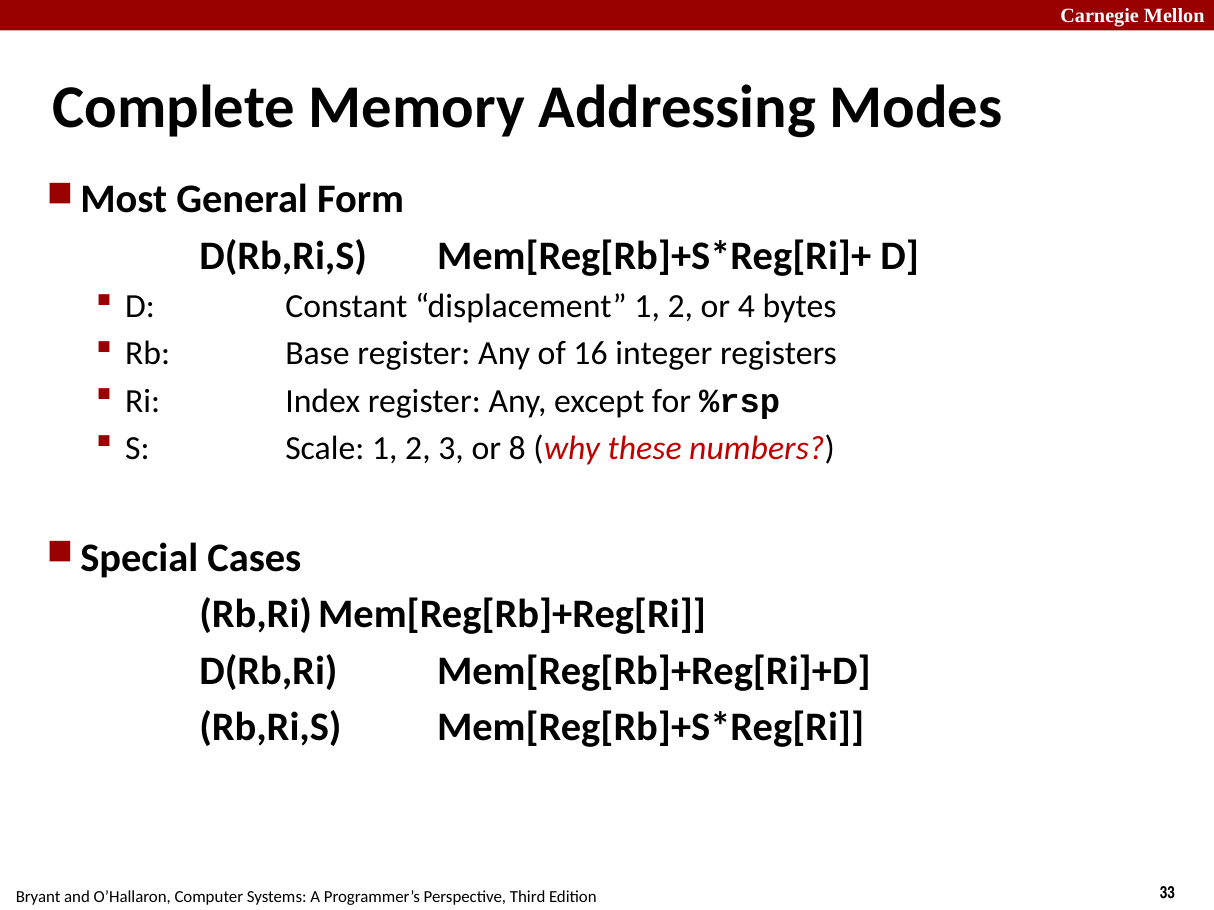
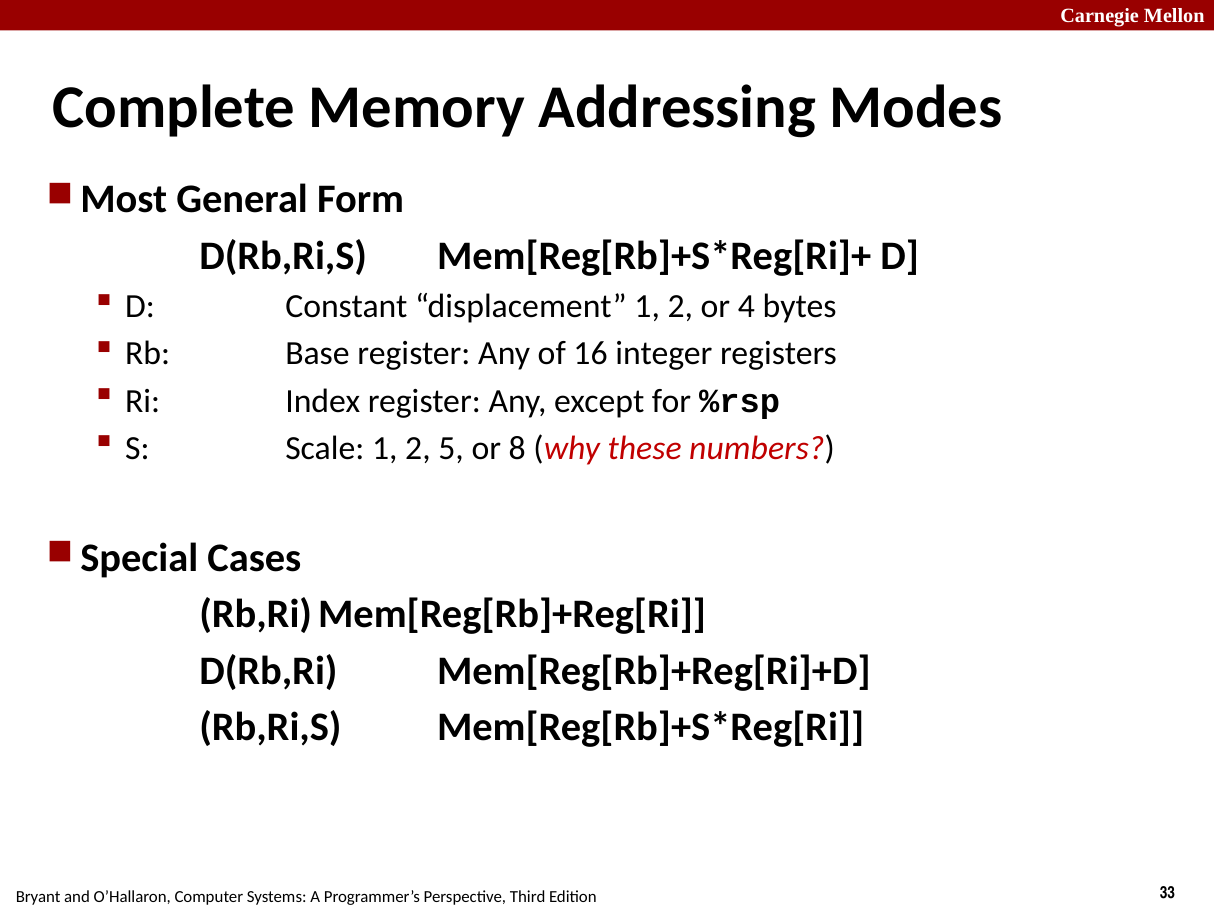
3: 3 -> 5 (451, 448)
